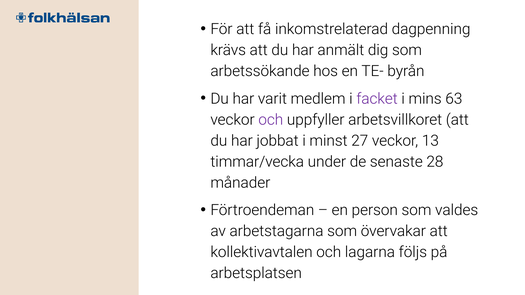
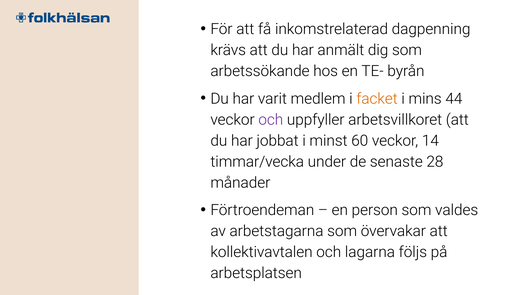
facket colour: purple -> orange (377, 99)
63: 63 -> 44 (454, 99)
27: 27 -> 60 (360, 141)
13: 13 -> 14 (430, 141)
